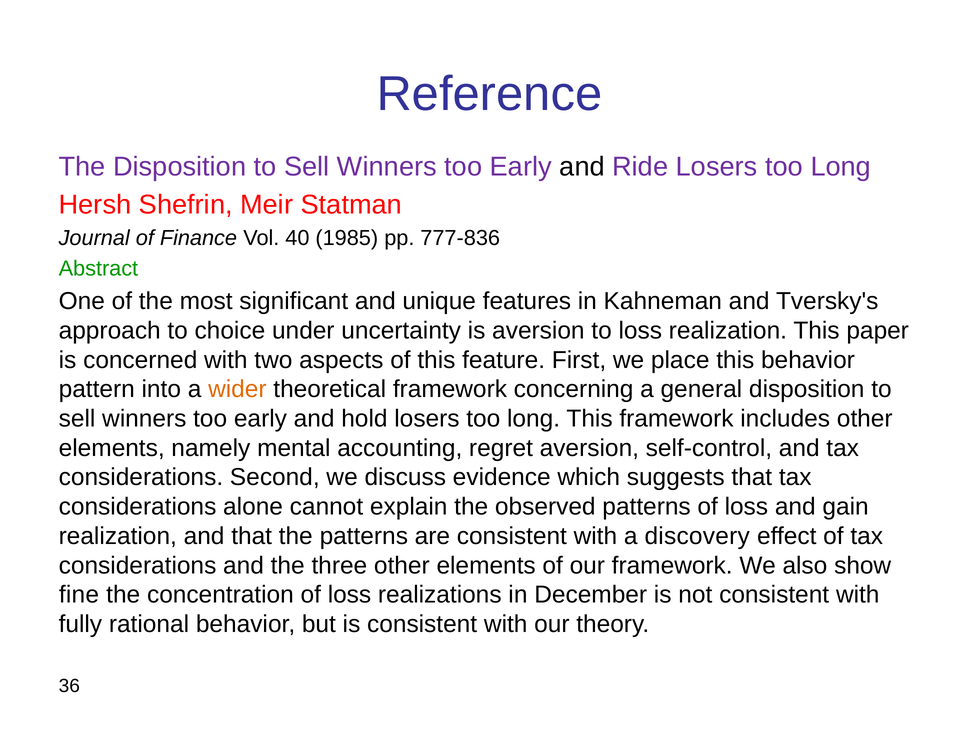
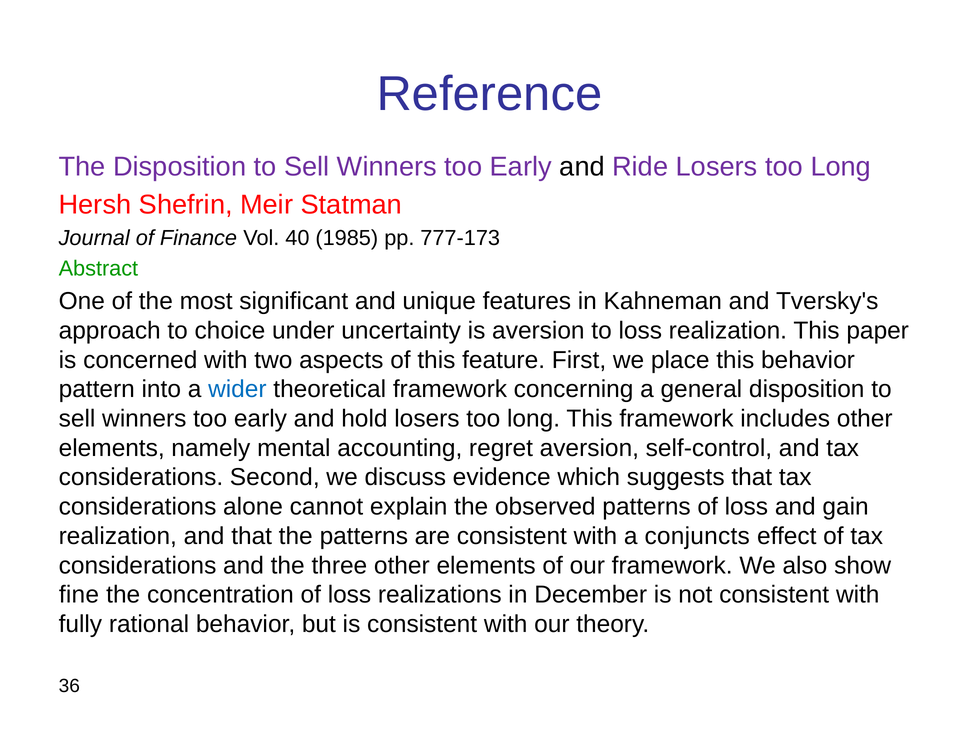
777-836: 777-836 -> 777-173 (460, 238)
wider colour: orange -> blue (237, 389)
discovery: discovery -> conjuncts (697, 536)
